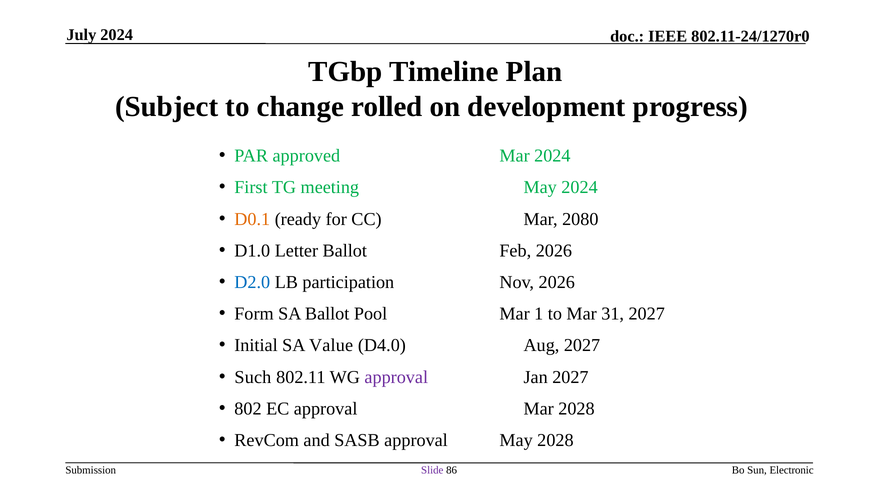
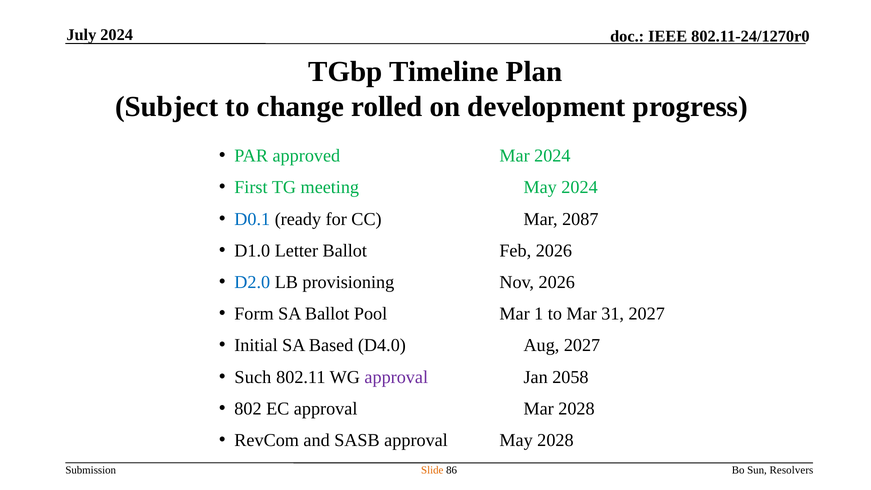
D0.1 colour: orange -> blue (252, 219)
2080: 2080 -> 2087 (580, 219)
participation: participation -> provisioning (348, 282)
Value: Value -> Based (331, 345)
Jan 2027: 2027 -> 2058 (570, 377)
Slide colour: purple -> orange (432, 470)
Electronic: Electronic -> Resolvers (791, 470)
